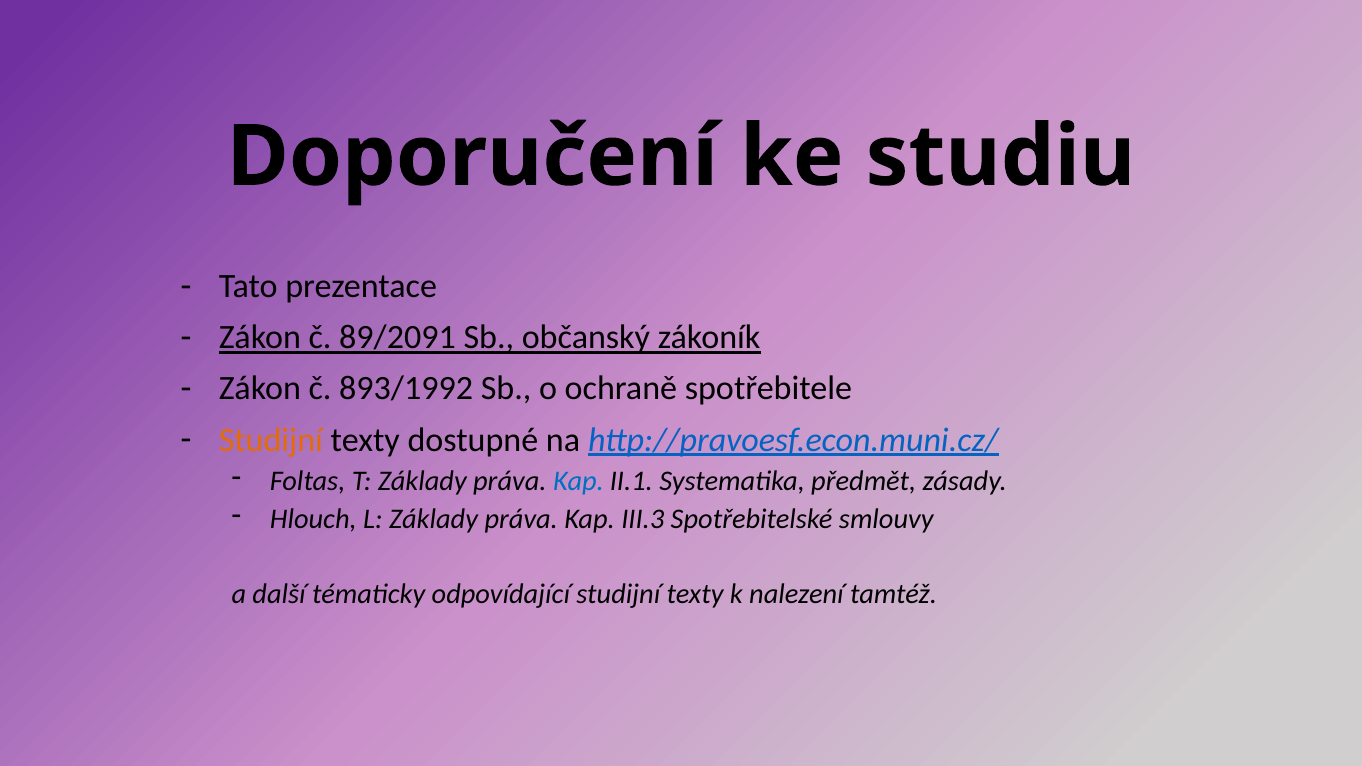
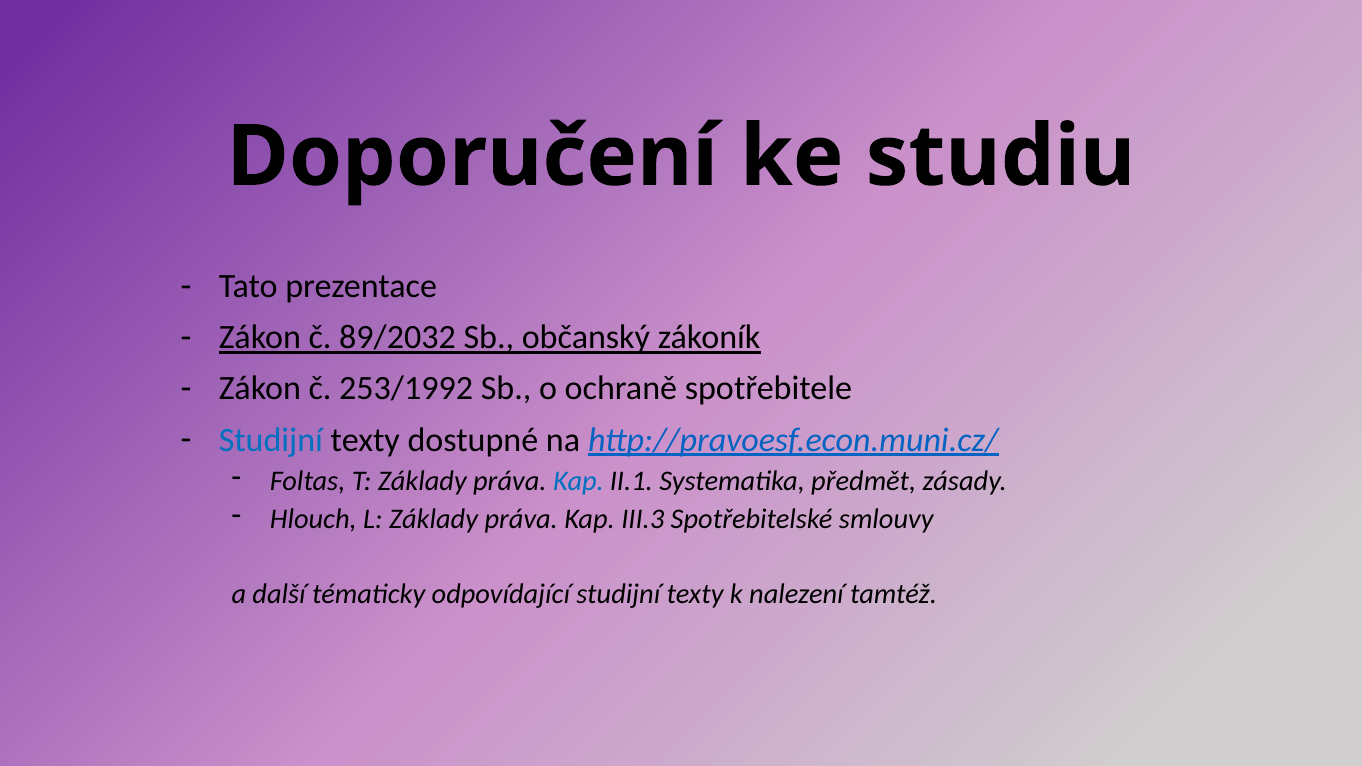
89/2091: 89/2091 -> 89/2032 (397, 338)
893/1992: 893/1992 -> 253/1992 (406, 389)
Studijní colour: orange -> blue (271, 440)
